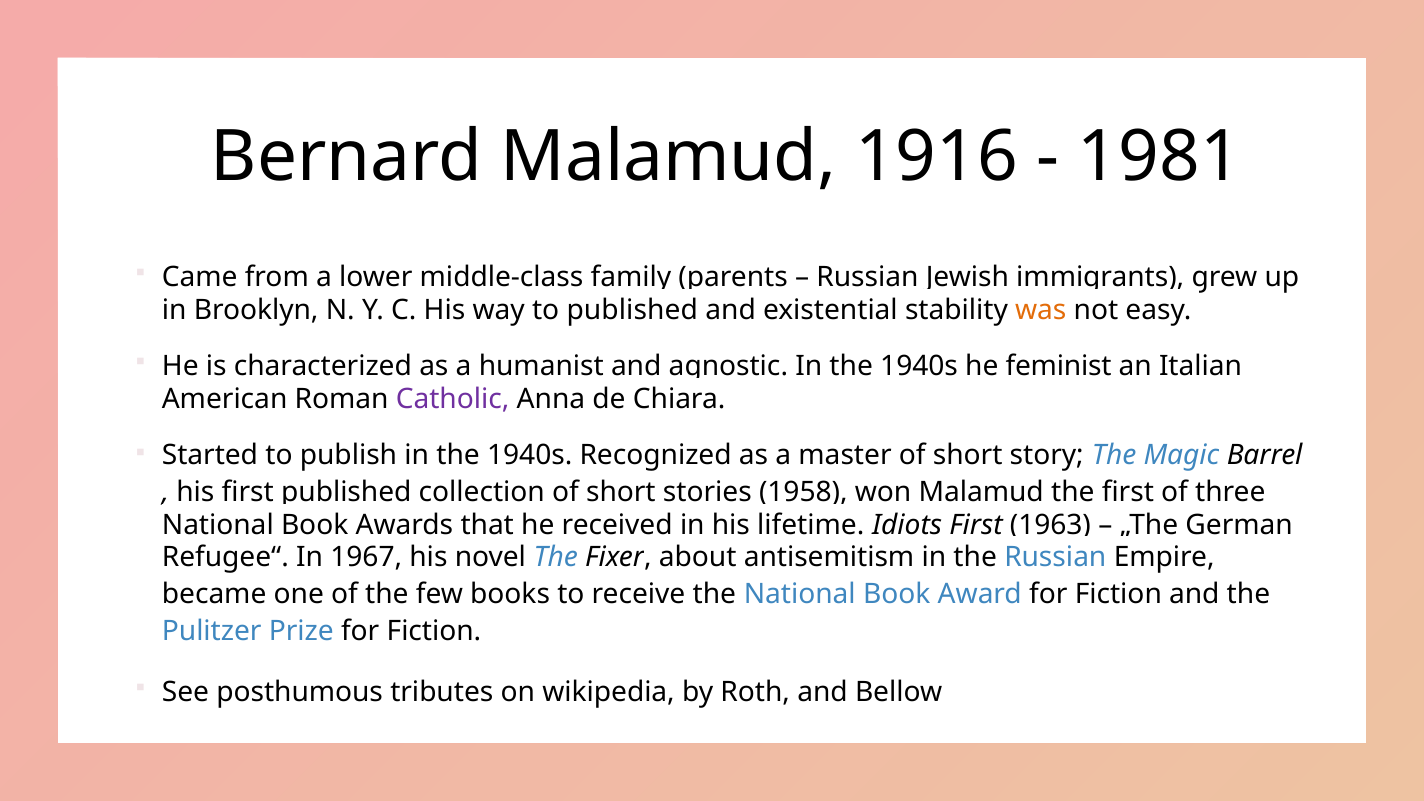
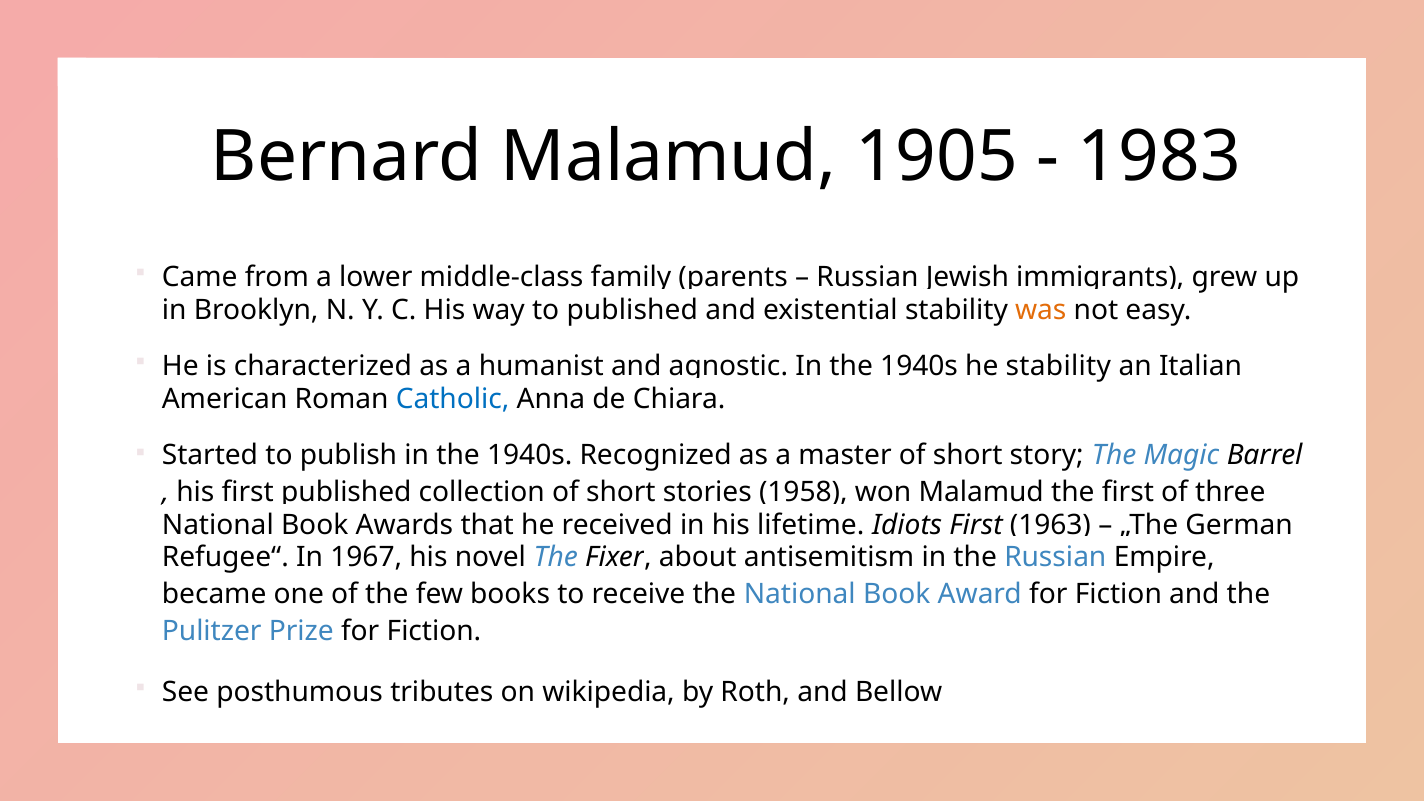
1916: 1916 -> 1905 (937, 157)
1981: 1981 -> 1983 (1159, 157)
he feminist: feminist -> stability (1058, 366)
Catholic colour: purple -> blue (453, 399)
